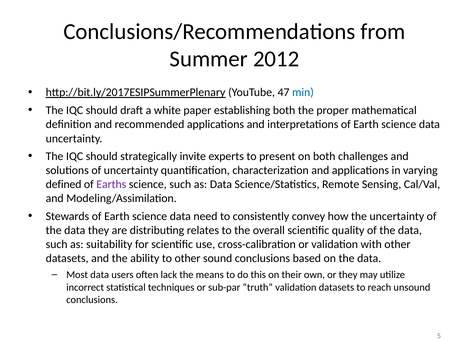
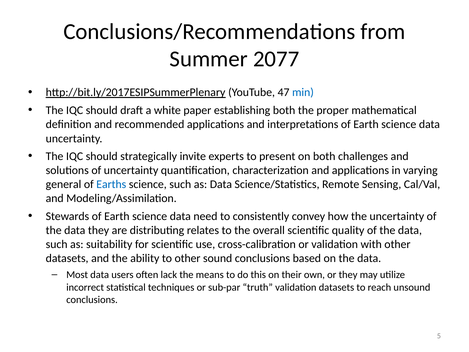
2012: 2012 -> 2077 (276, 59)
defined: defined -> general (64, 184)
Earths colour: purple -> blue (111, 184)
